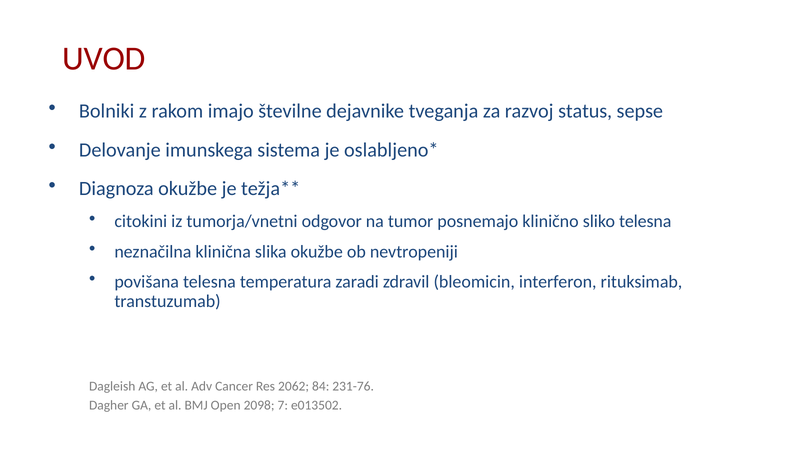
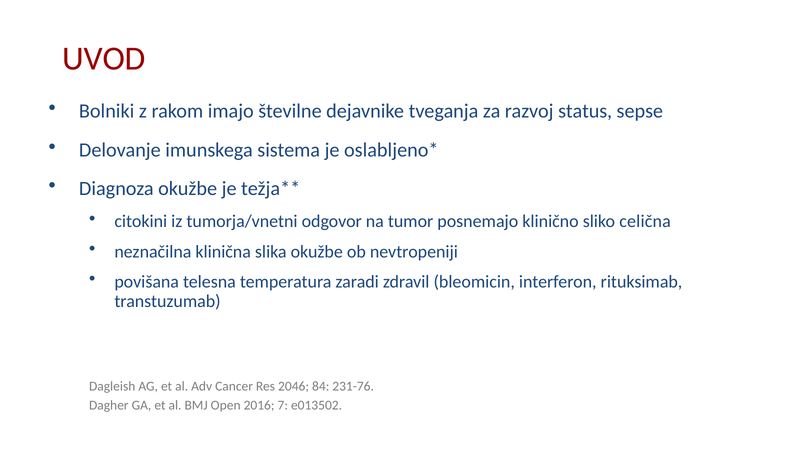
sliko telesna: telesna -> celična (645, 222)
2062: 2062 -> 2046 (294, 387)
2098: 2098 -> 2016 (259, 406)
